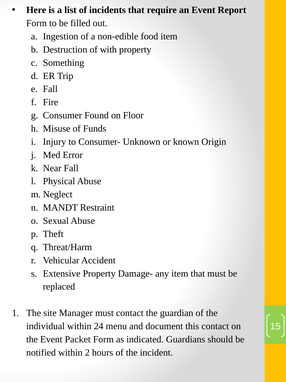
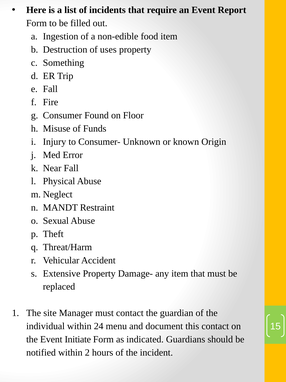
with: with -> uses (108, 49)
Packet: Packet -> Initiate (78, 339)
